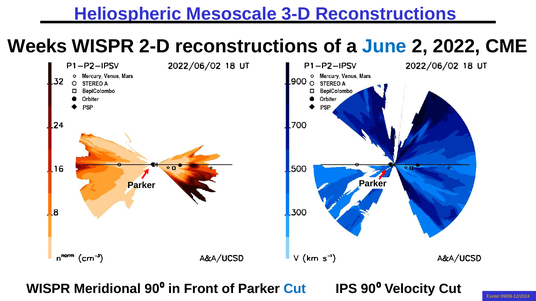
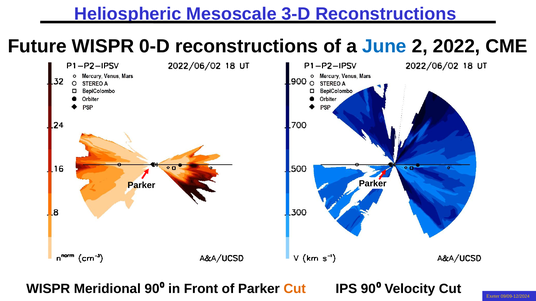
Weeks: Weeks -> Future (37, 46)
2-D: 2-D -> 0-D (155, 46)
Cut colour: blue -> orange (295, 289)
